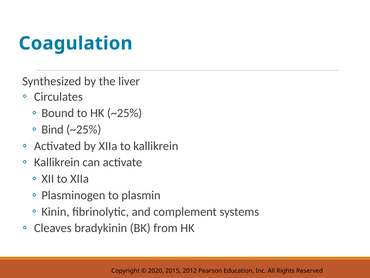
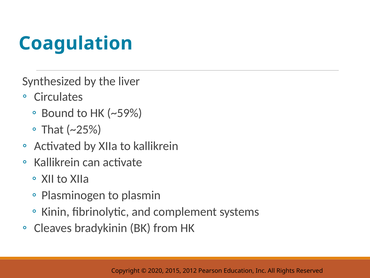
K ~25%: ~25% -> ~59% (125, 113)
Bind: Bind -> That (53, 129)
